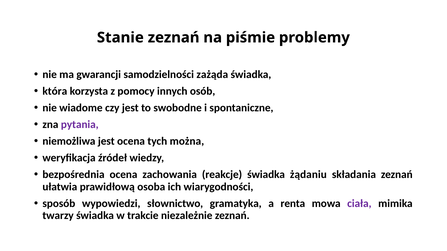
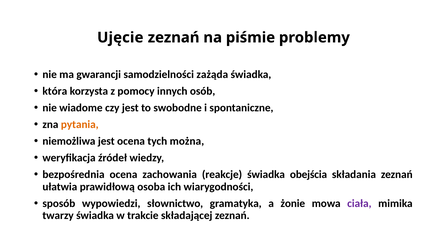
Stanie: Stanie -> Ujęcie (120, 38)
pytania colour: purple -> orange (80, 125)
żądaniu: żądaniu -> obejścia (308, 175)
renta: renta -> żonie (293, 204)
niezależnie: niezależnie -> składającej (187, 216)
